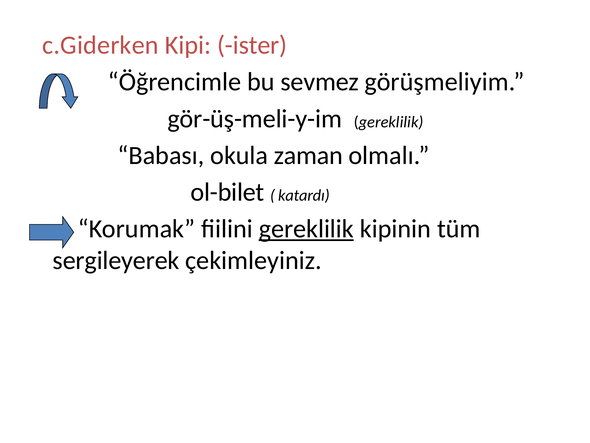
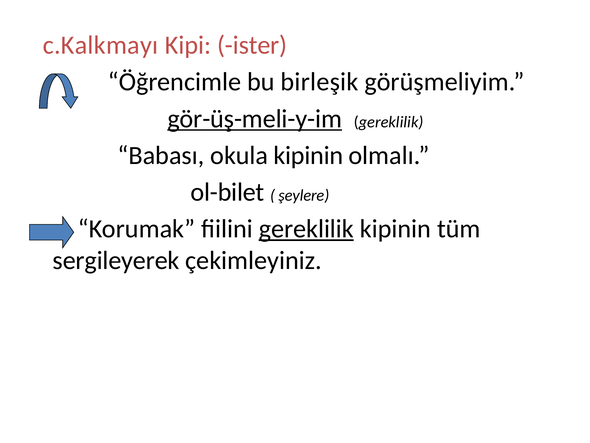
c.Giderken: c.Giderken -> c.Kalkmayı (100, 45)
sevmez: sevmez -> birleşik (320, 82)
gör-üş-meli-y-im underline: none -> present (255, 119)
okula zaman: zaman -> kipinin (308, 155)
katardı: katardı -> şeylere (304, 195)
